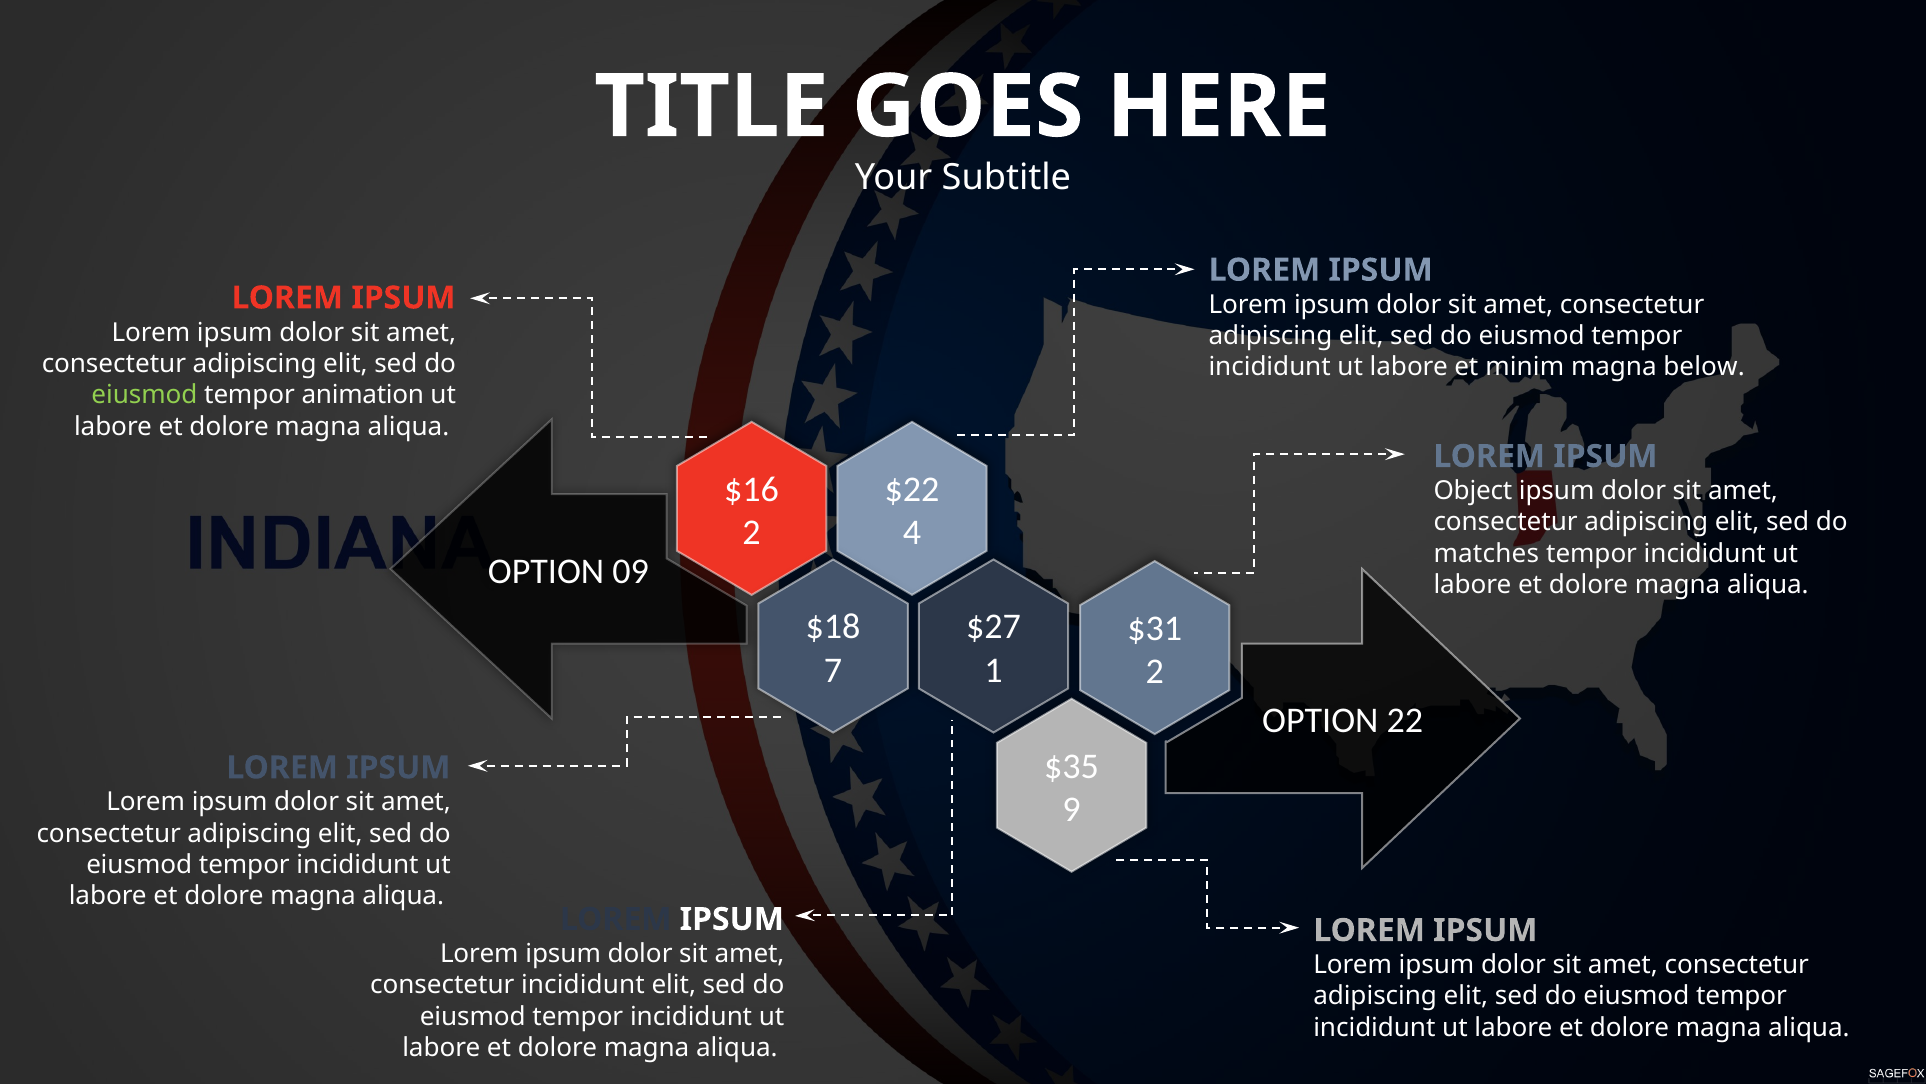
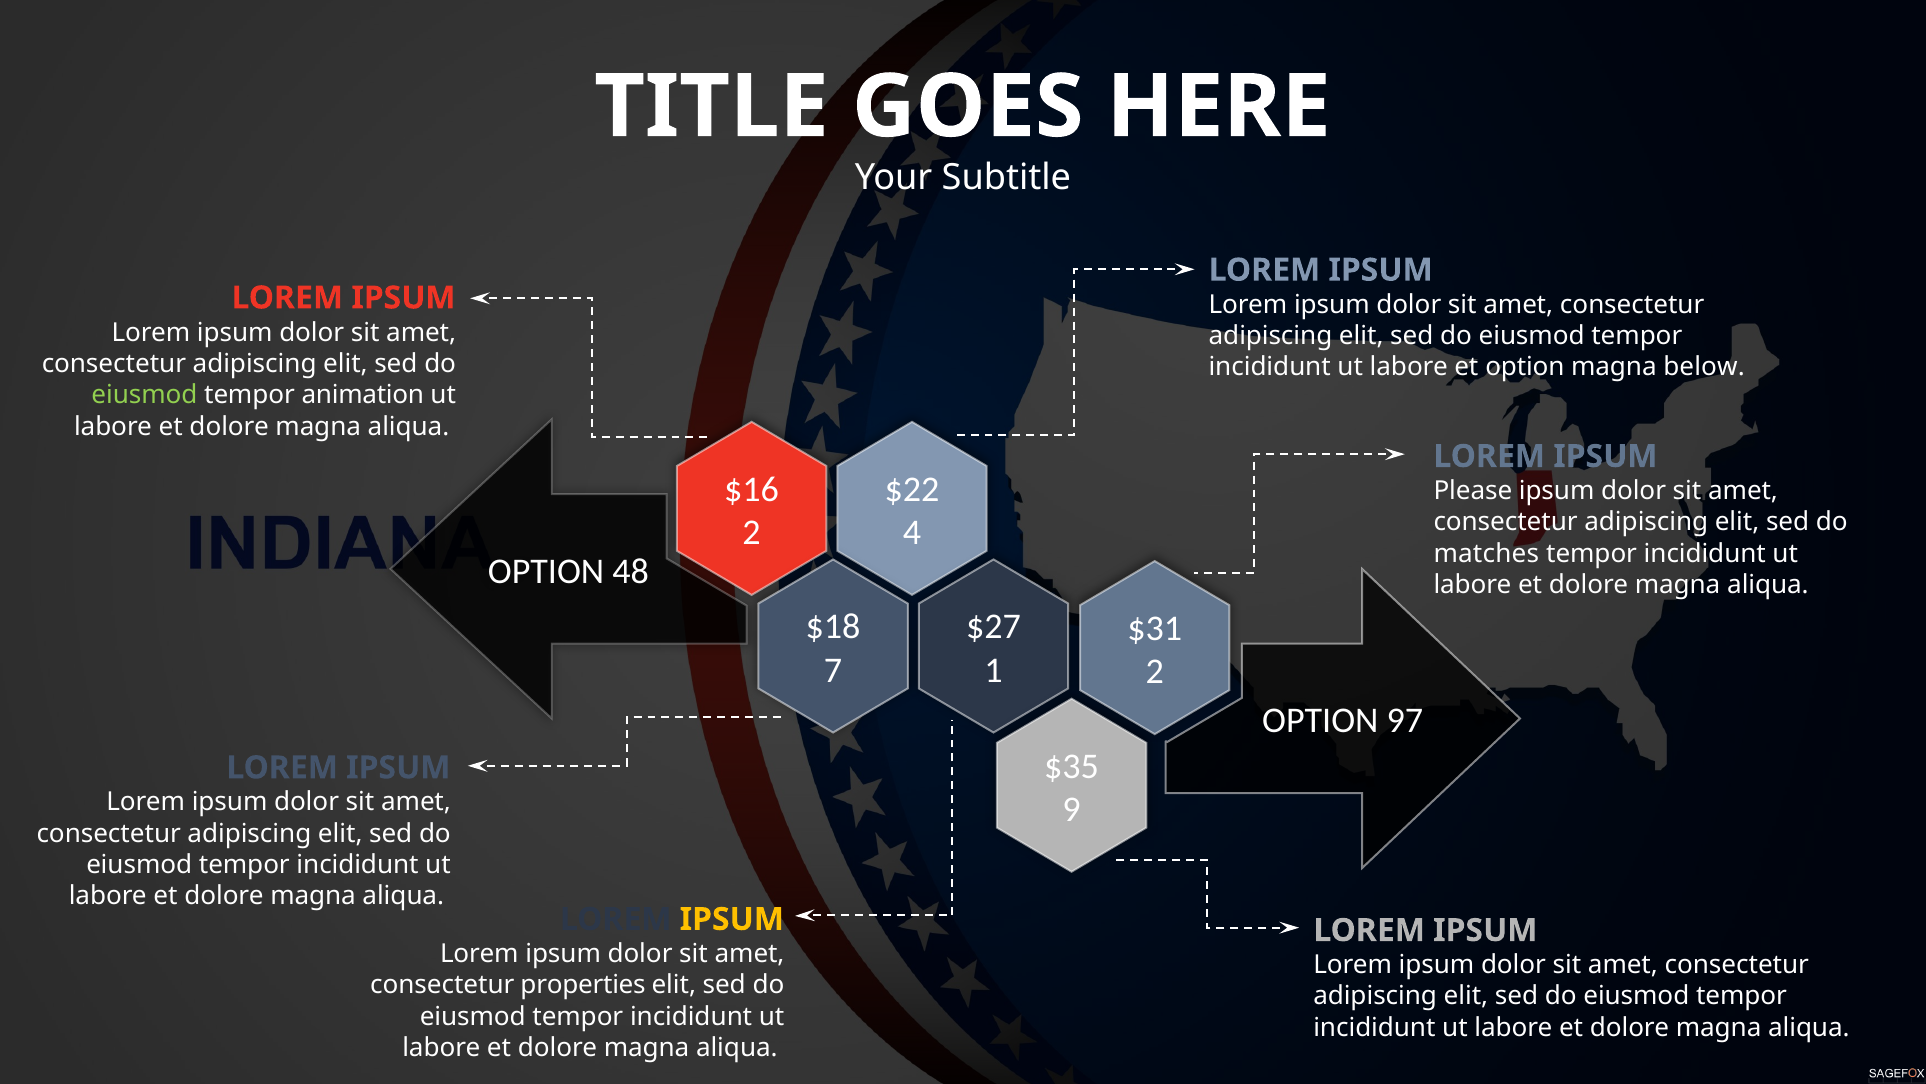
et minim: minim -> option (1525, 367)
Object: Object -> Please (1473, 491)
09: 09 -> 48 (631, 571)
22: 22 -> 97 (1405, 721)
IPSUM colour: white -> yellow (732, 919)
consectetur incididunt: incididunt -> properties (583, 985)
